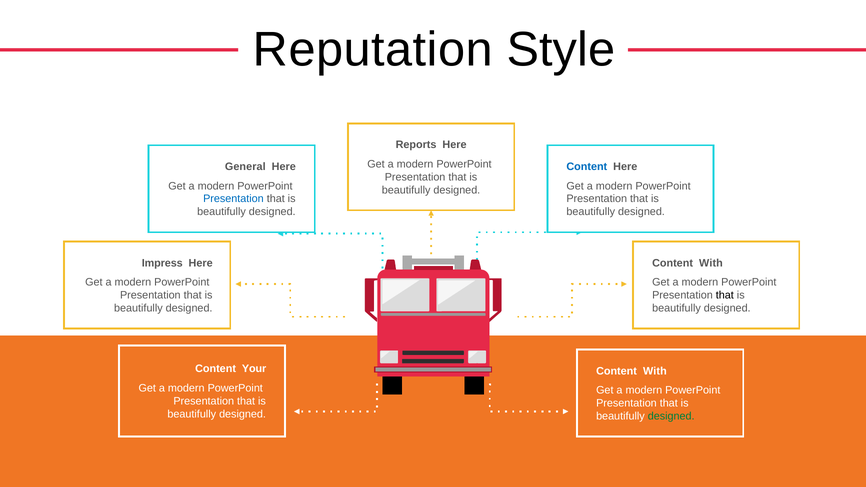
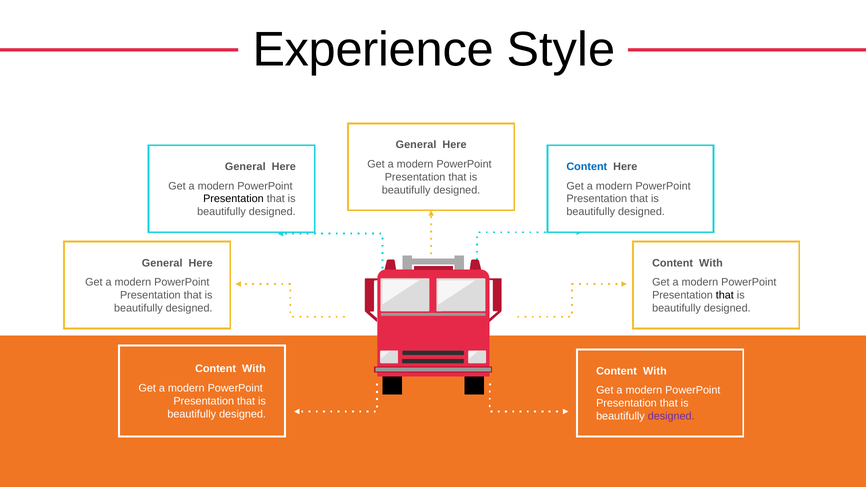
Reputation: Reputation -> Experience (373, 50)
Reports: Reports -> General (416, 145)
Presentation colour: blue -> black (233, 199)
Impress: Impress -> General (162, 263)
Your: Your -> With (254, 369)
designed colour: green -> purple (671, 416)
